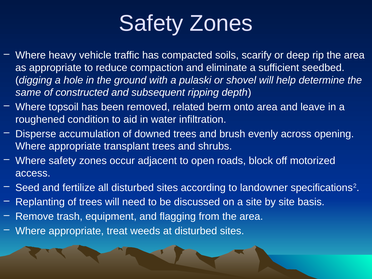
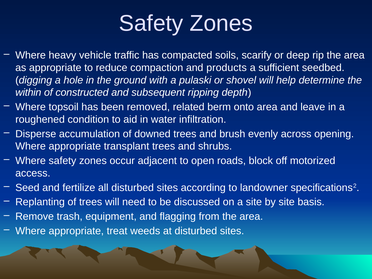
eliminate: eliminate -> products (227, 68)
same: same -> within (28, 93)
